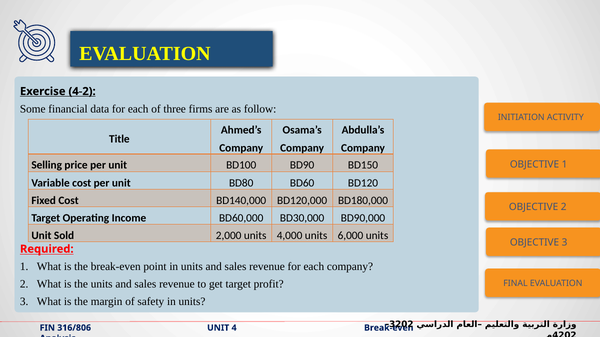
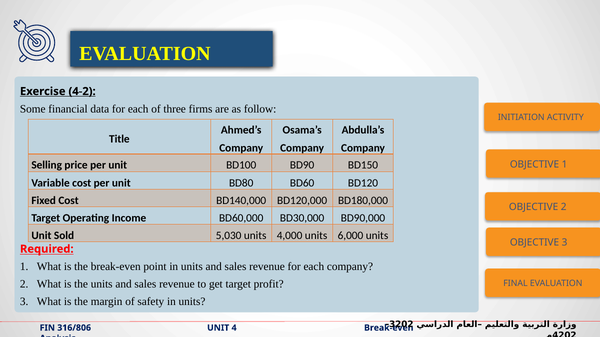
2,000: 2,000 -> 5,030 (229, 236)
